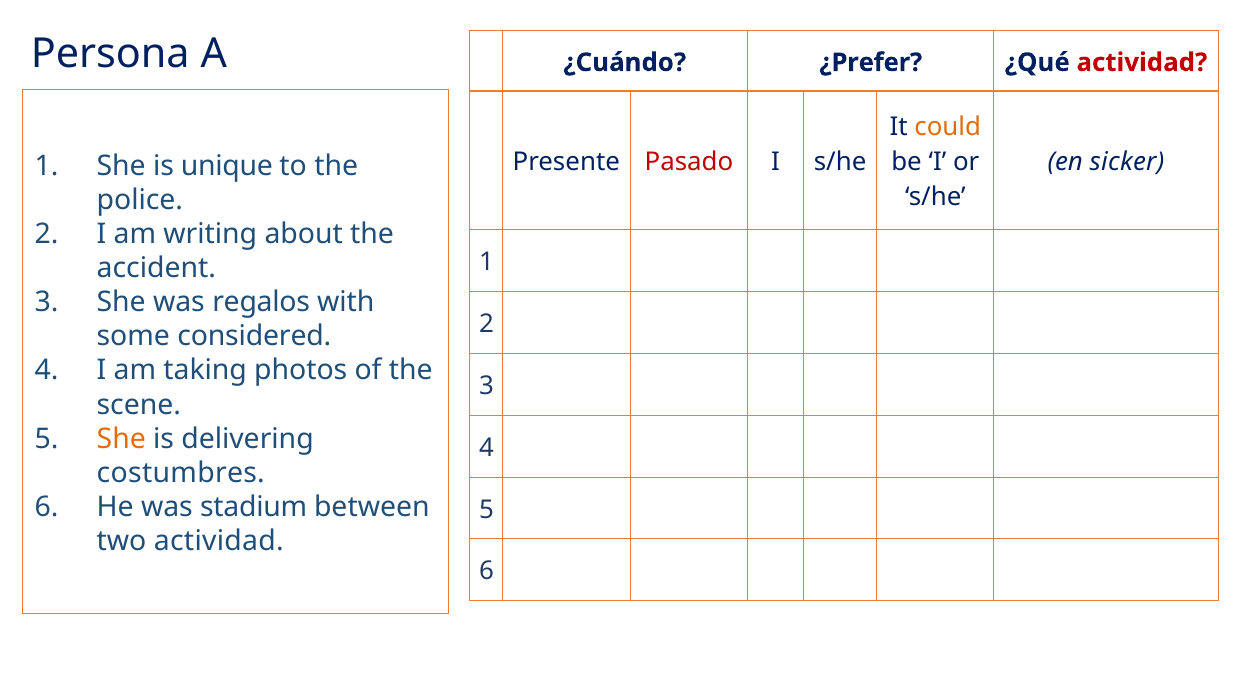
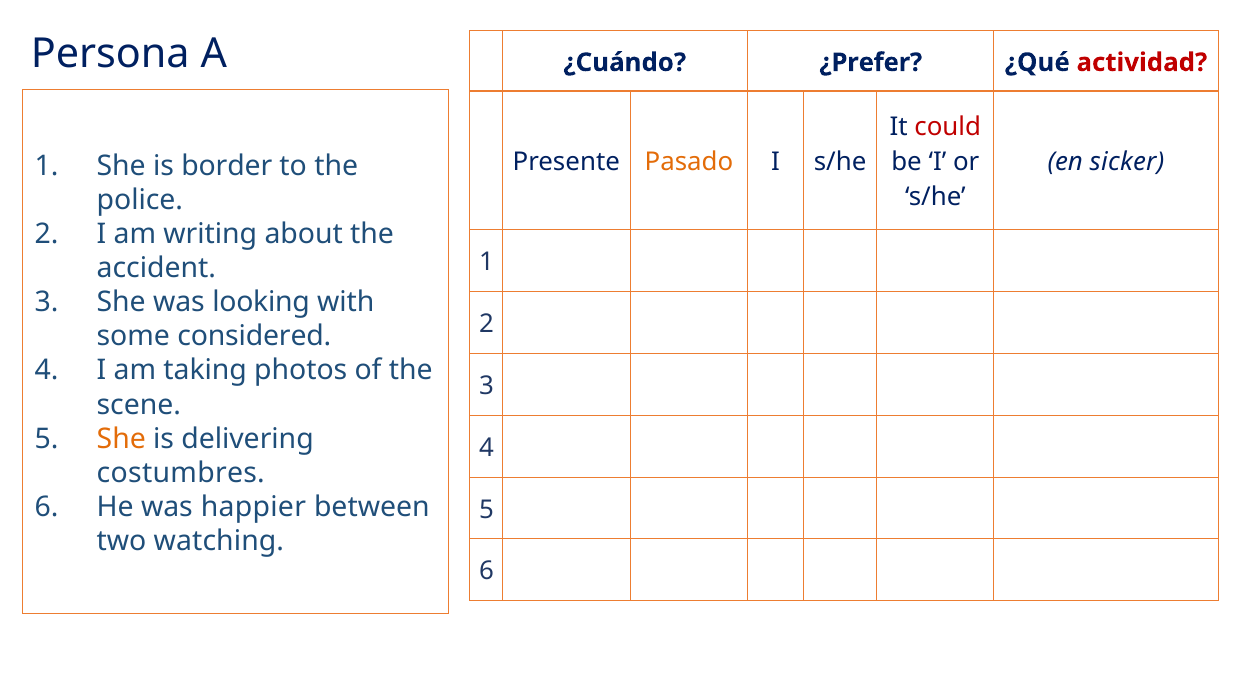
could colour: orange -> red (948, 126)
Pasado colour: red -> orange (689, 162)
unique: unique -> border (227, 166)
regalos: regalos -> looking (261, 302)
stadium: stadium -> happier (253, 507)
two actividad: actividad -> watching (219, 541)
